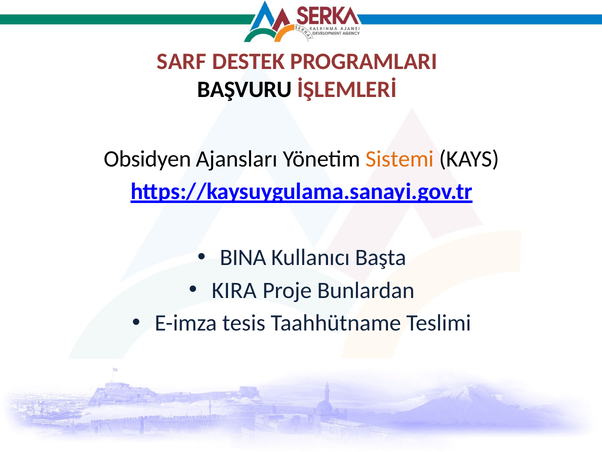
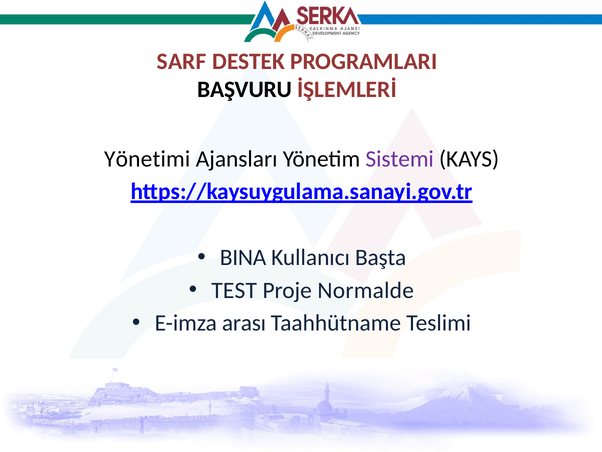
Obsidyen: Obsidyen -> Yönetimi (147, 159)
Sistemi colour: orange -> purple (400, 159)
KIRA: KIRA -> TEST (234, 290)
Bunlardan: Bunlardan -> Normalde (366, 290)
tesis: tesis -> arası (244, 323)
